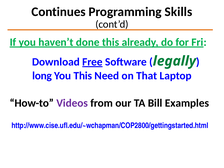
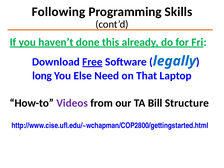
Continues: Continues -> Following (59, 12)
legally colour: green -> blue (174, 61)
You This: This -> Else (83, 76)
Examples: Examples -> Structure (187, 103)
